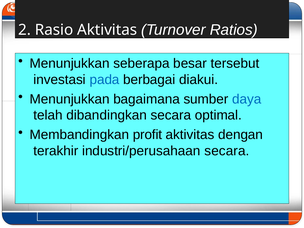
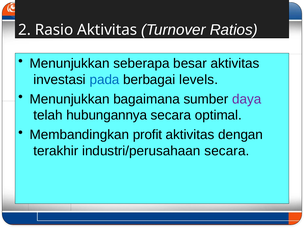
besar tersebut: tersebut -> aktivitas (235, 63)
diakui: diakui -> levels (199, 80)
daya colour: blue -> purple (247, 99)
dibandingkan: dibandingkan -> hubungannya (107, 115)
